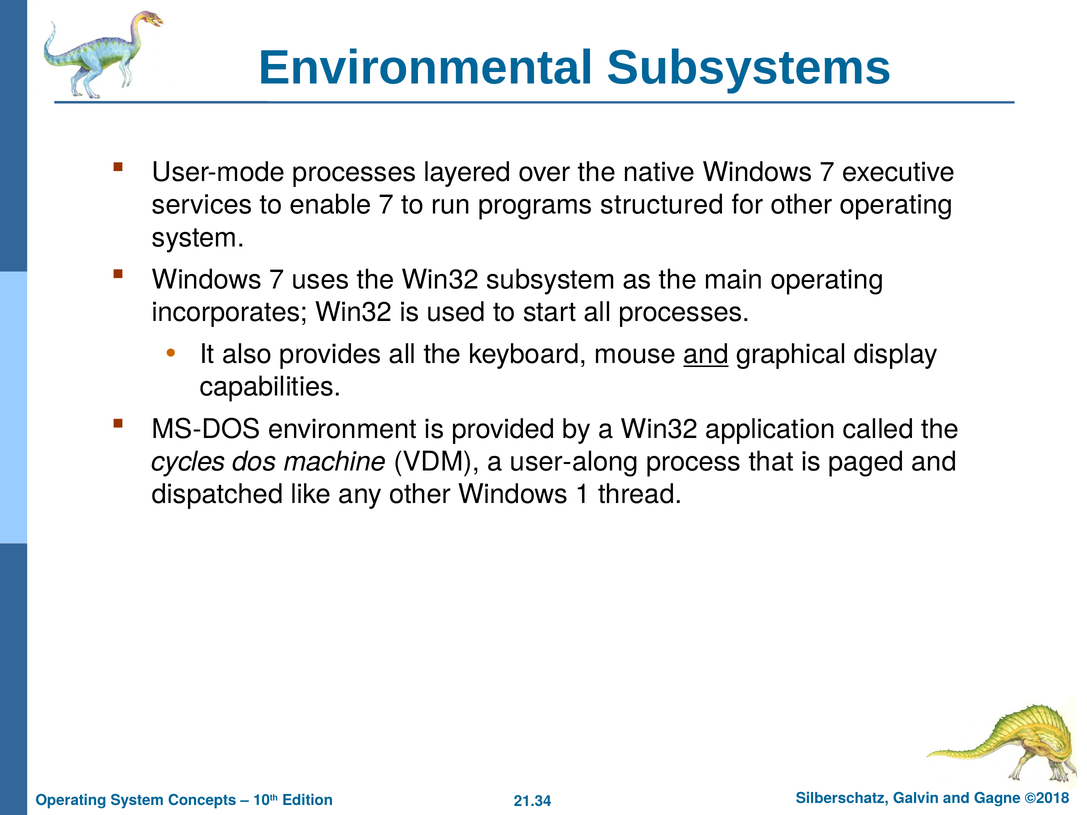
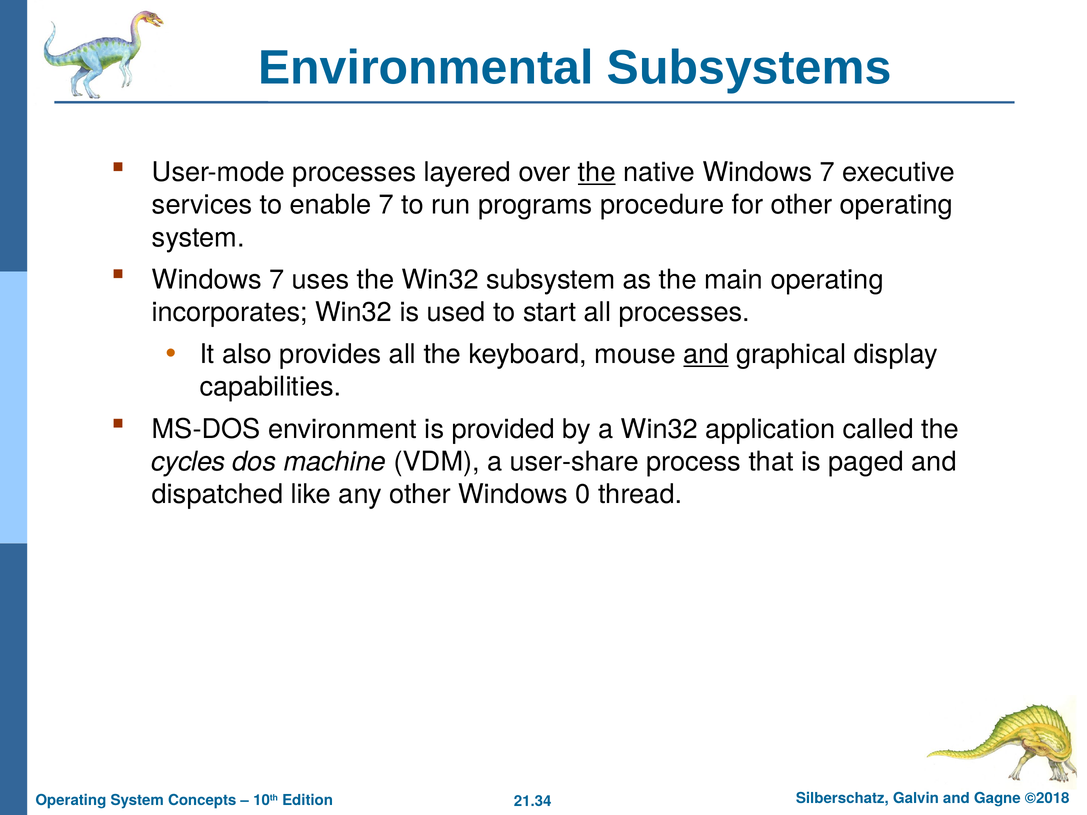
the underline: none -> present (597, 172)
structured: structured -> procedure (662, 205)
user-along: user-along -> user-share (574, 462)
1: 1 -> 0 (583, 494)
